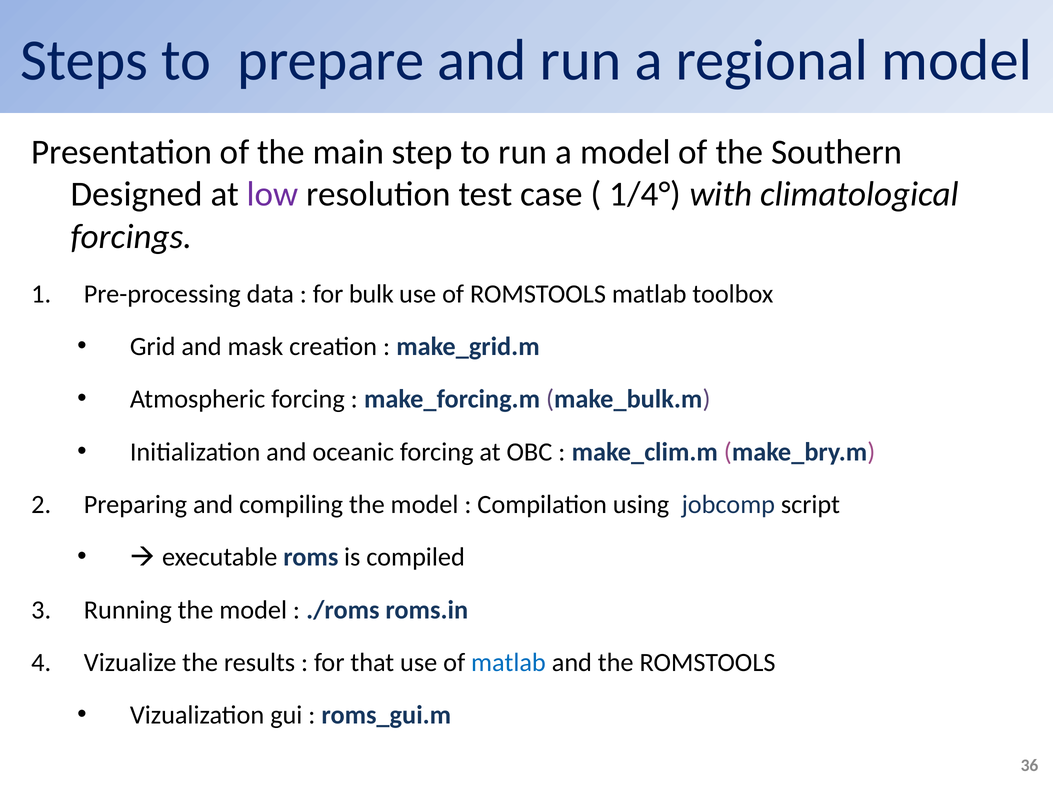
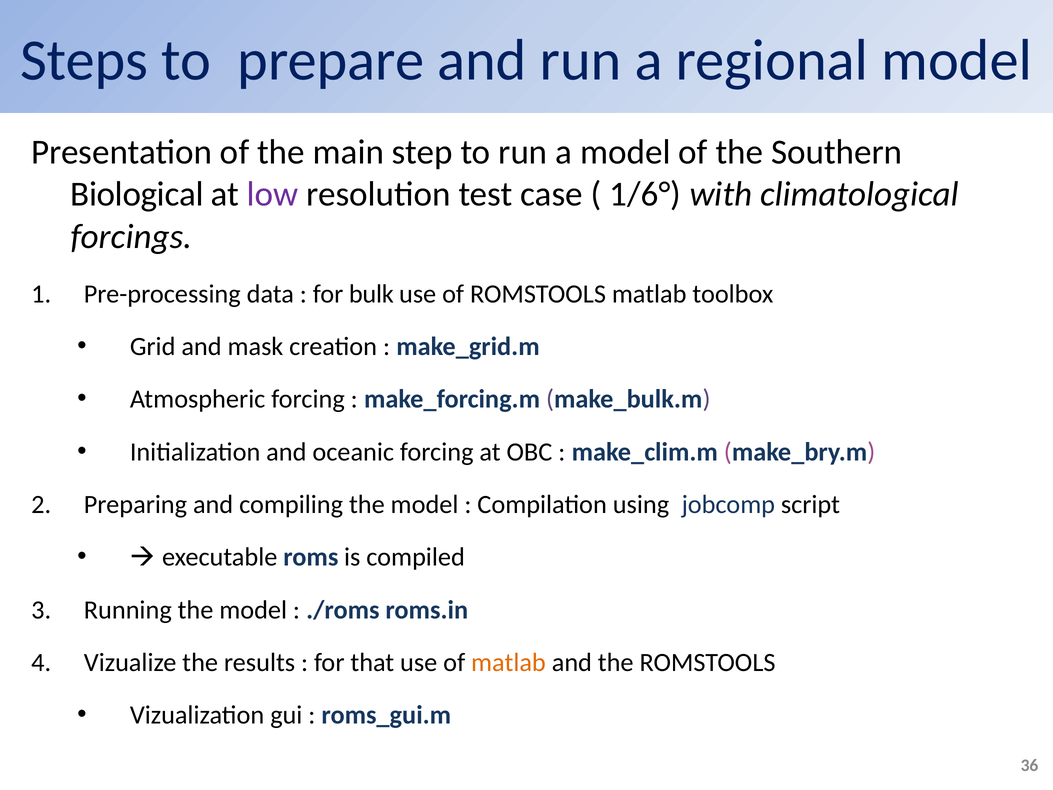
Designed: Designed -> Biological (137, 194)
1/4°: 1/4° -> 1/6° (645, 194)
matlab colour: blue -> orange (508, 662)
